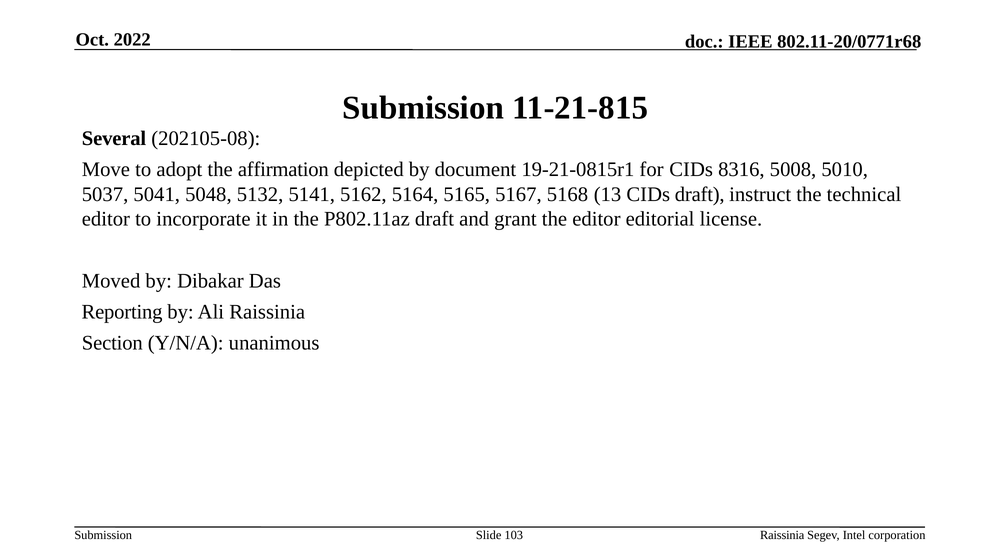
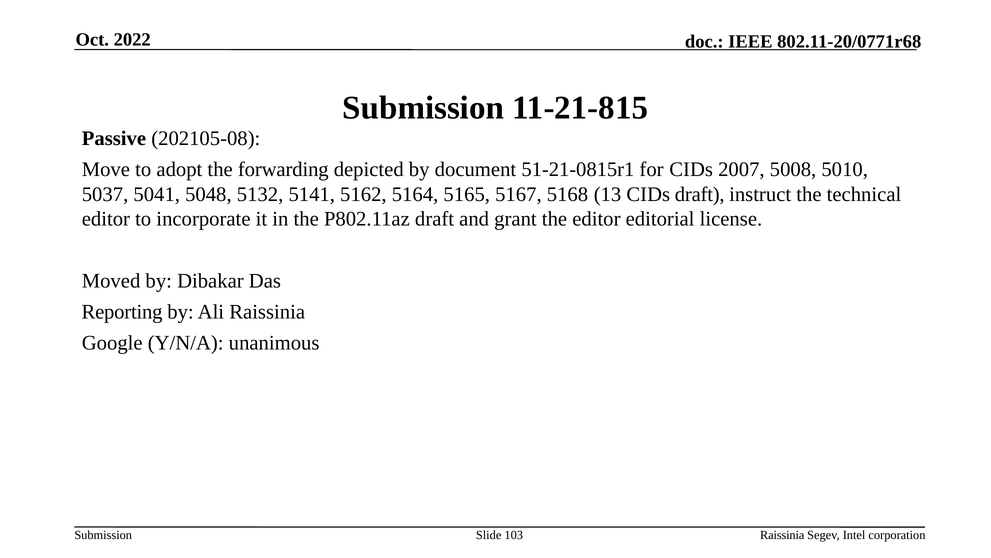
Several: Several -> Passive (114, 138)
affirmation: affirmation -> forwarding (283, 169)
19-21-0815r1: 19-21-0815r1 -> 51-21-0815r1 (578, 169)
8316: 8316 -> 2007 (741, 169)
Section: Section -> Google (112, 343)
